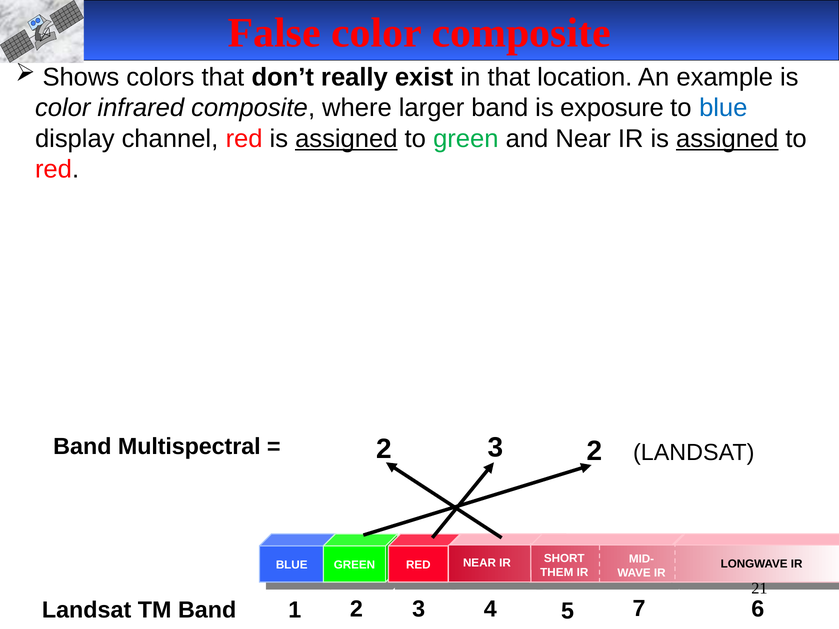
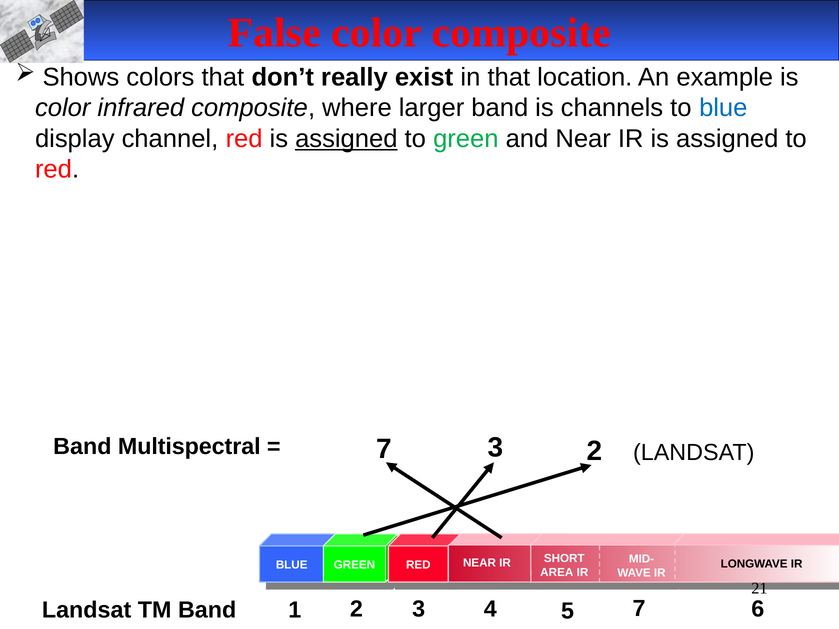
exposure: exposure -> channels (612, 108)
assigned underline: present -> none (727, 139)
2: 2 -> 7 (384, 449)
THEM: THEM -> AREA (557, 573)
